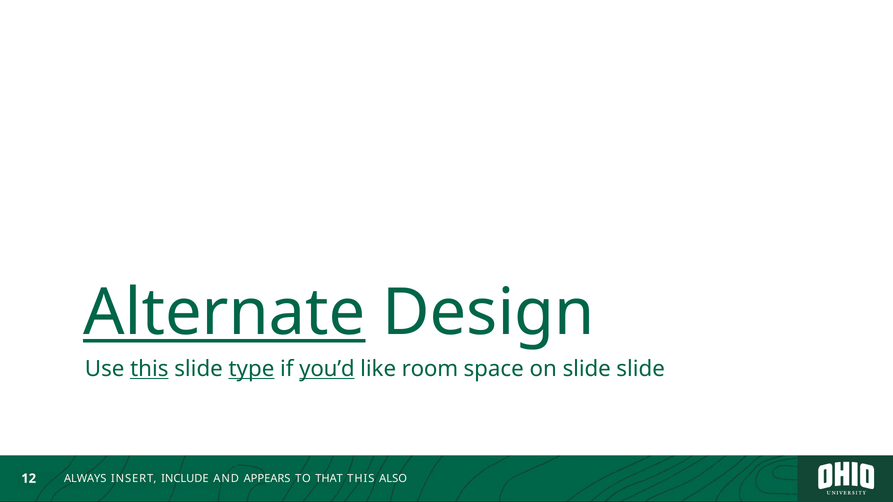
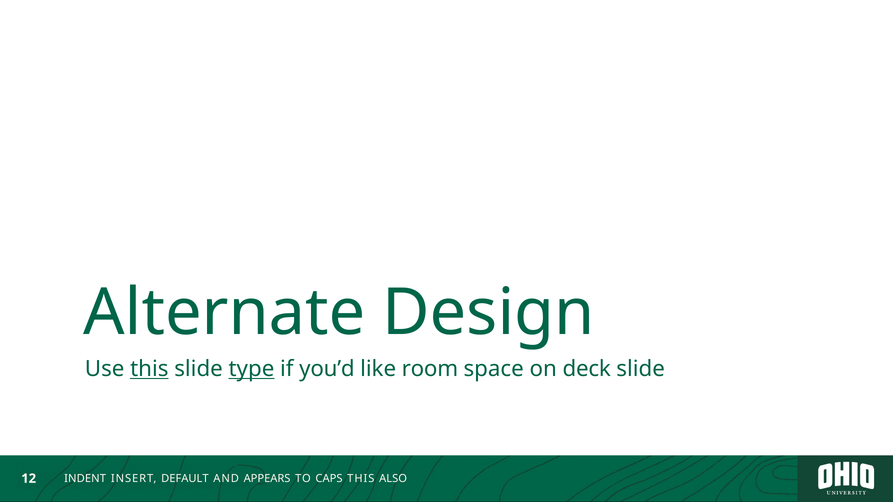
Alternate underline: present -> none (224, 313)
you’d underline: present -> none (327, 369)
on slide: slide -> deck (587, 369)
ALWAYS: ALWAYS -> INDENT (85, 479)
INCLUDE: INCLUDE -> DEFAULT (185, 479)
THAT: THAT -> CAPS (329, 479)
